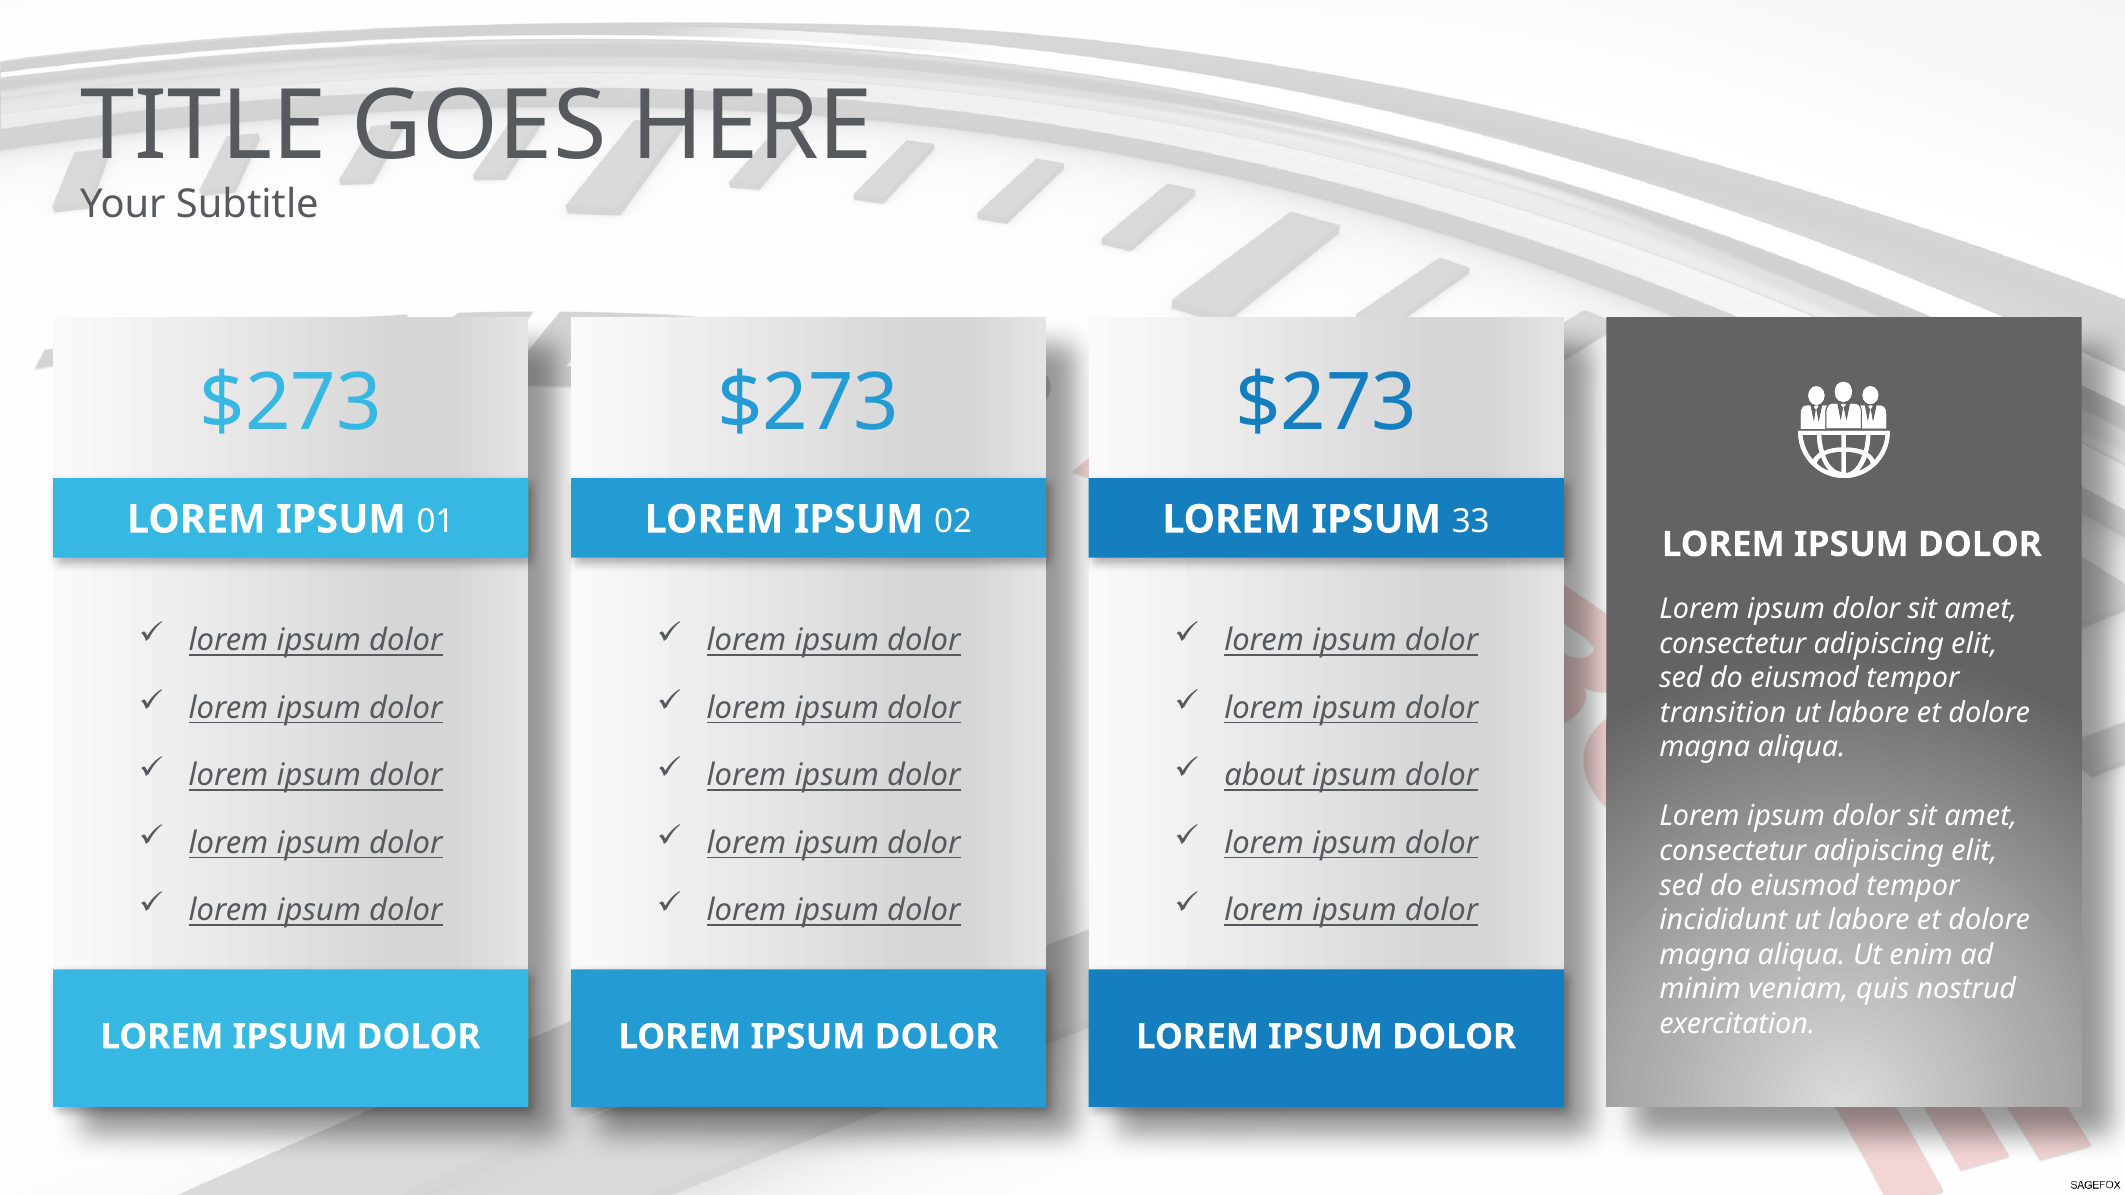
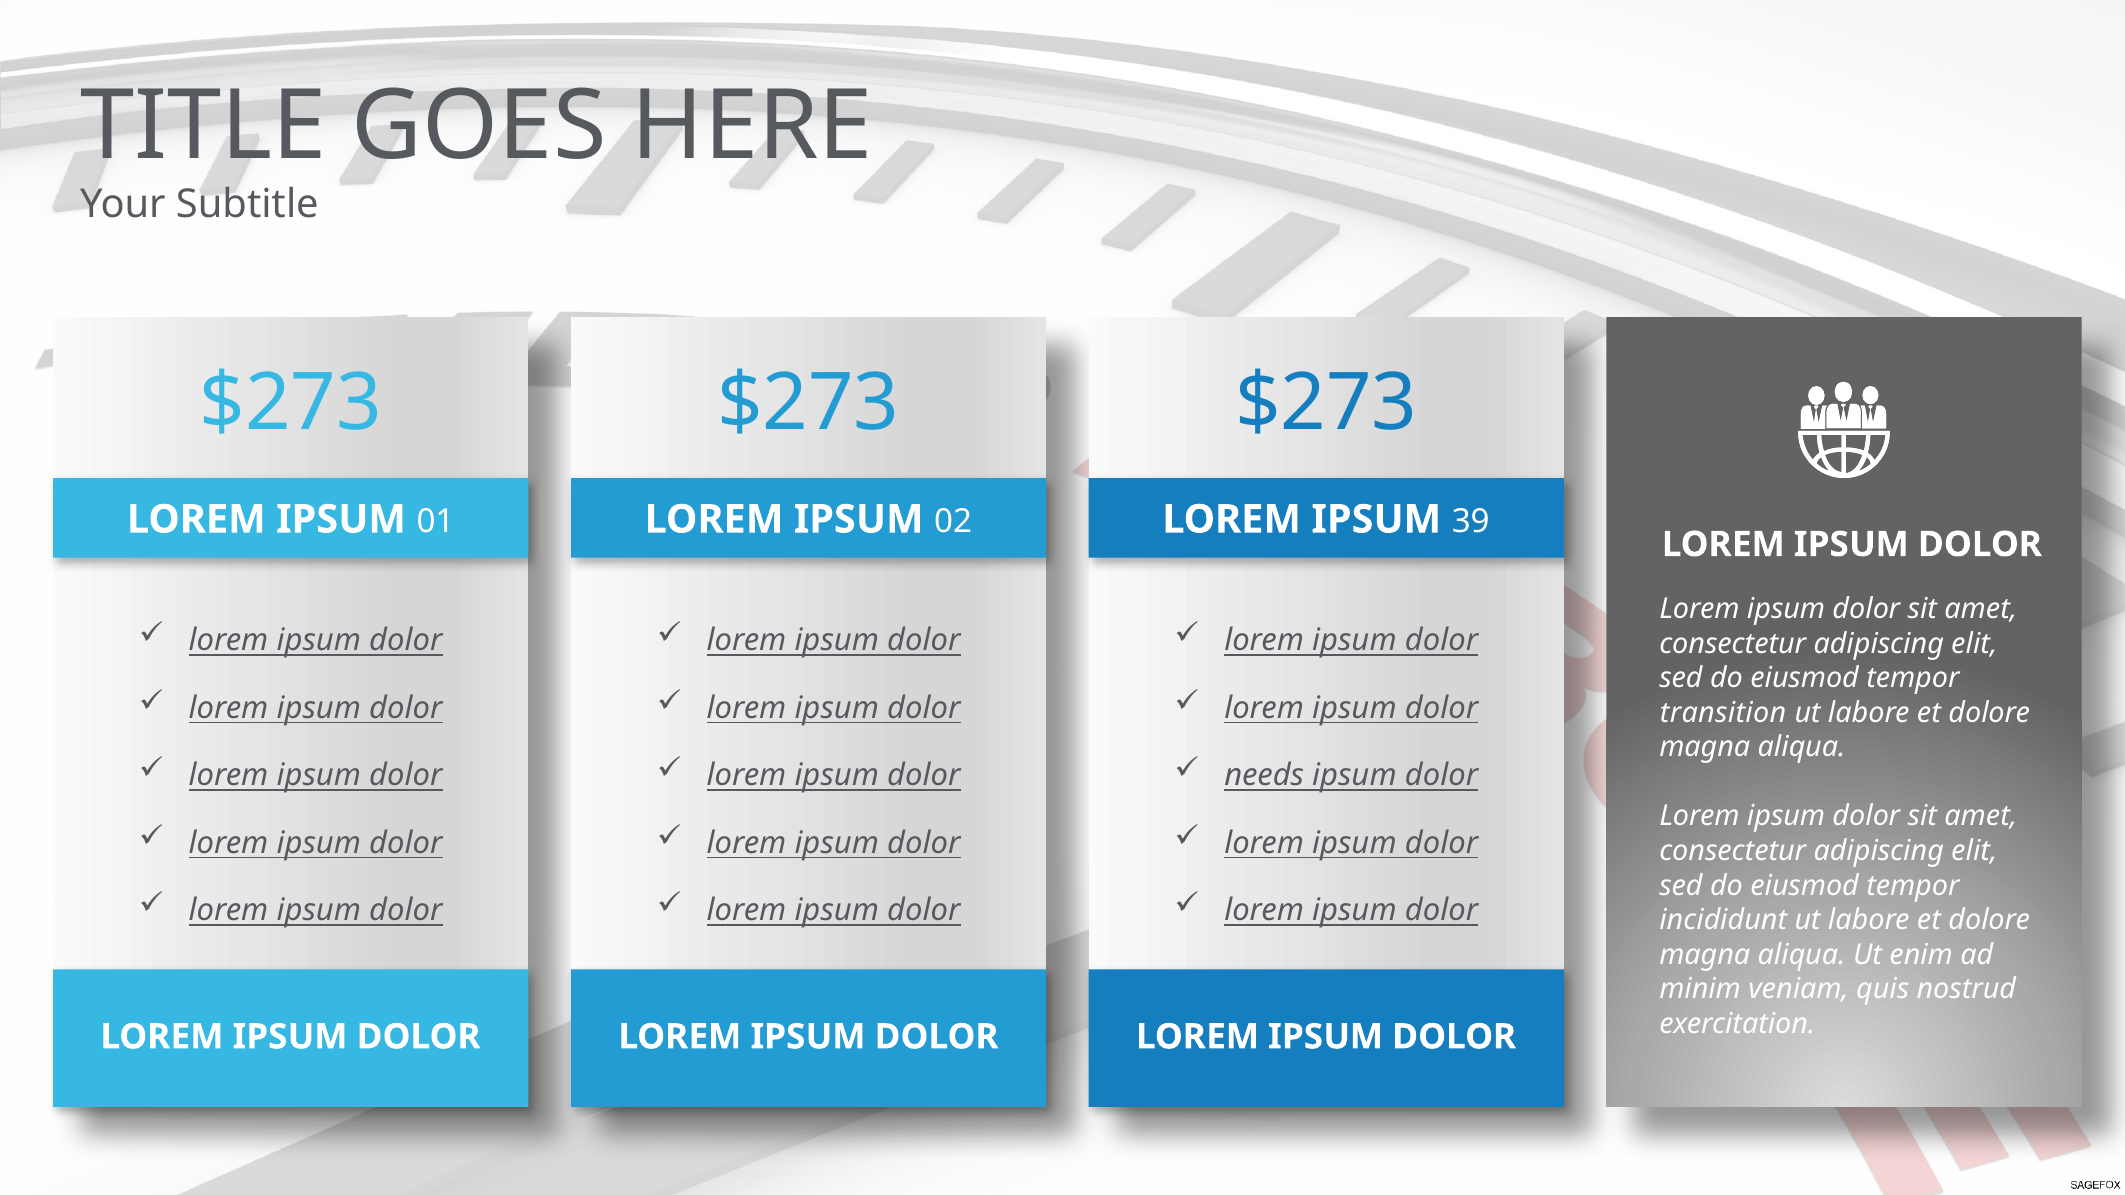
33: 33 -> 39 (1471, 522)
about: about -> needs (1264, 776)
